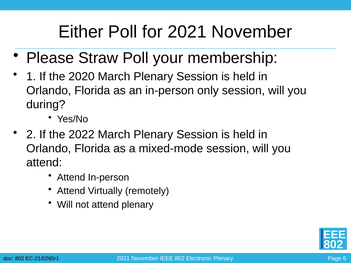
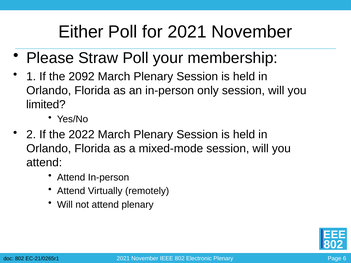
2020: 2020 -> 2092 (82, 77)
during: during -> limited (46, 105)
